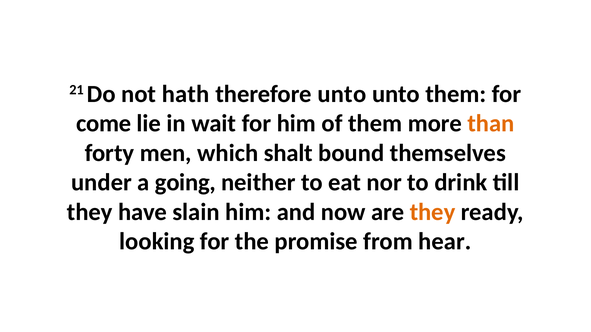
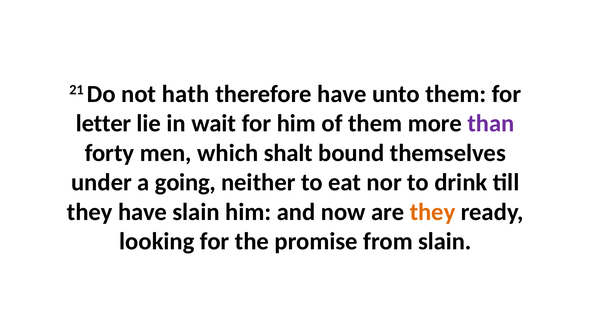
therefore unto: unto -> have (342, 94)
come: come -> letter (104, 124)
than colour: orange -> purple (491, 124)
from hear: hear -> slain (445, 242)
